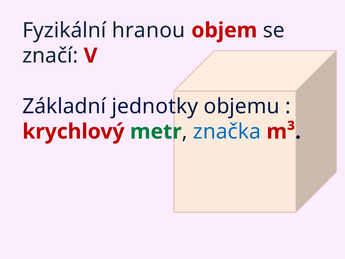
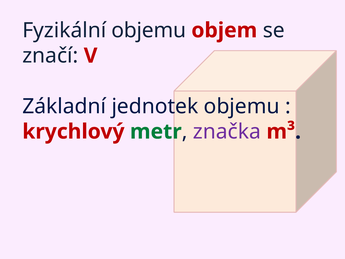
Fyzikální hranou: hranou -> objemu (149, 30)
jednotky: jednotky -> jednotek (155, 106)
značka colour: blue -> purple (227, 132)
